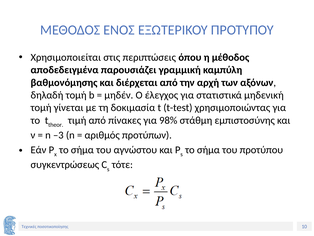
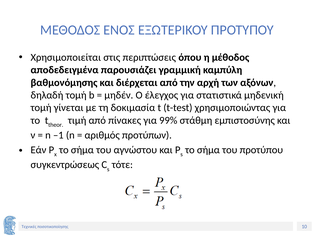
98%: 98% -> 99% (168, 120)
–3: –3 -> –1 (58, 135)
